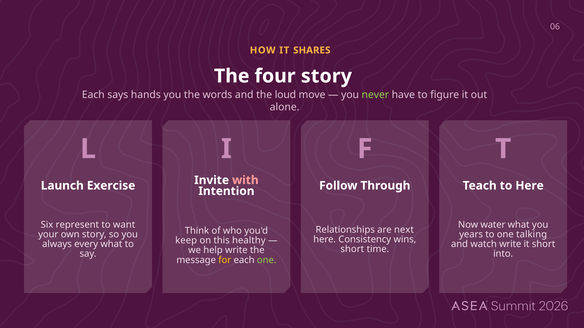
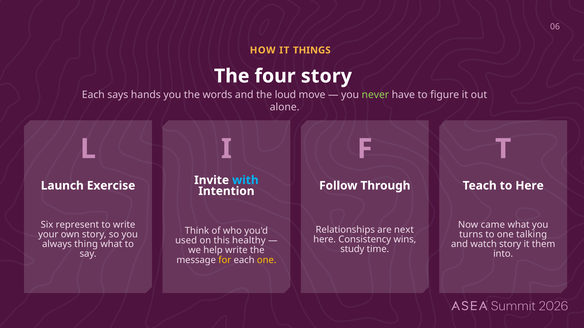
SHARES: SHARES -> THINGS (312, 50)
with colour: pink -> light blue (245, 180)
to want: want -> write (124, 225)
water: water -> came (493, 225)
years: years -> turns (471, 235)
keep: keep -> used (186, 241)
every: every -> thing (86, 244)
watch write: write -> story (510, 244)
it short: short -> them (544, 244)
short: short -> study (352, 249)
one colour: light green -> yellow (267, 260)
